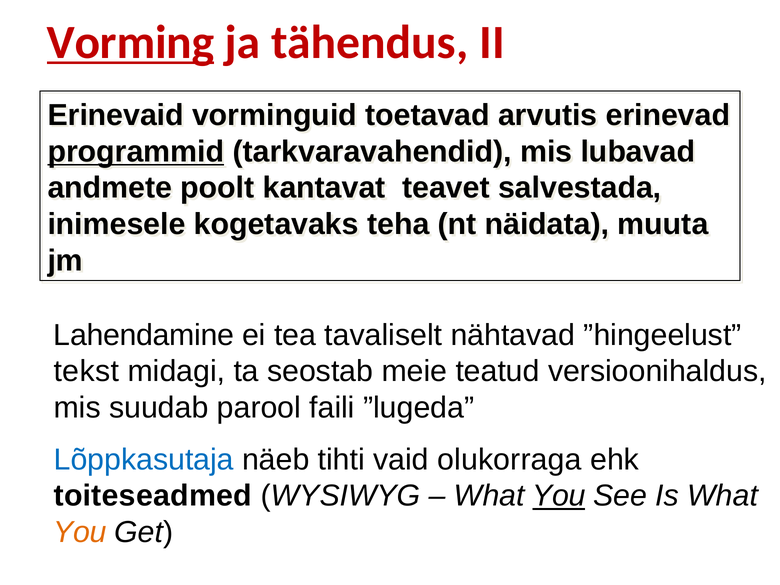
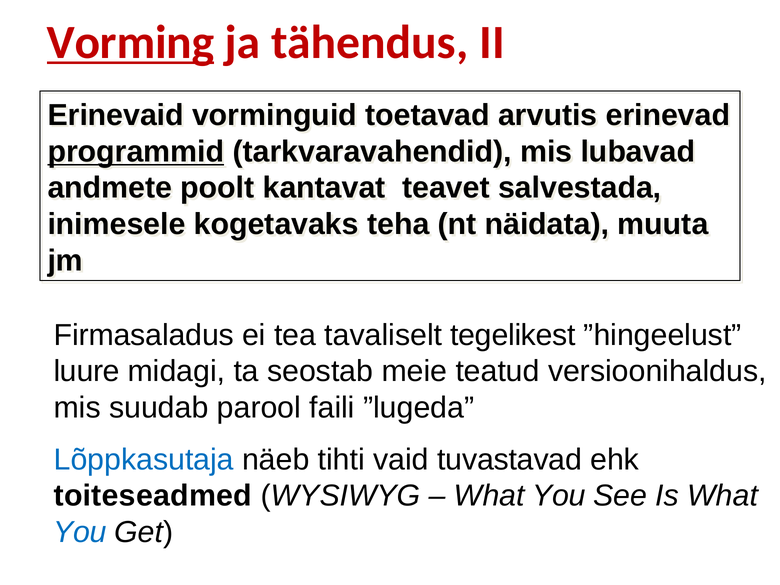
Lahendamine: Lahendamine -> Firmasaladus (144, 335)
nähtavad: nähtavad -> tegelikest (513, 335)
tekst: tekst -> luure (87, 371)
olukorraga: olukorraga -> tuvastavad (510, 459)
You underline: present -> none (559, 496)
You colour: orange -> blue (80, 532)
